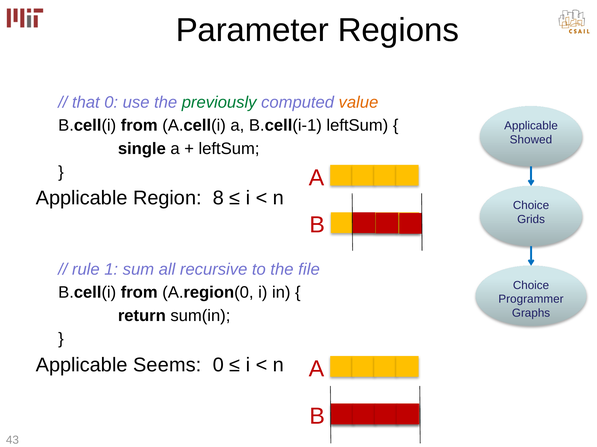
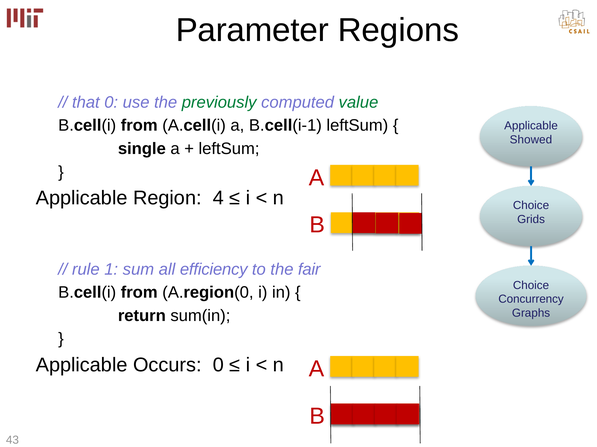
value colour: orange -> green (358, 103)
8: 8 -> 4 (218, 198)
recursive: recursive -> efficiency (214, 270)
file: file -> fair (309, 270)
Programmer: Programmer -> Concurrency (531, 300)
Seems: Seems -> Occurs (167, 365)
